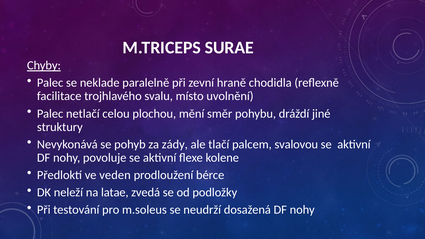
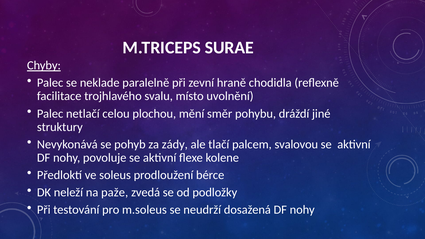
veden: veden -> soleus (115, 175)
latae: latae -> paže (115, 192)
